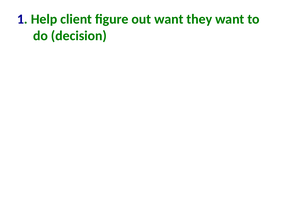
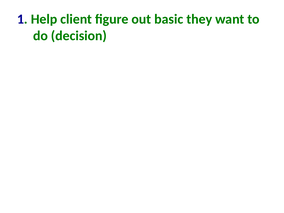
out want: want -> basic (169, 19)
